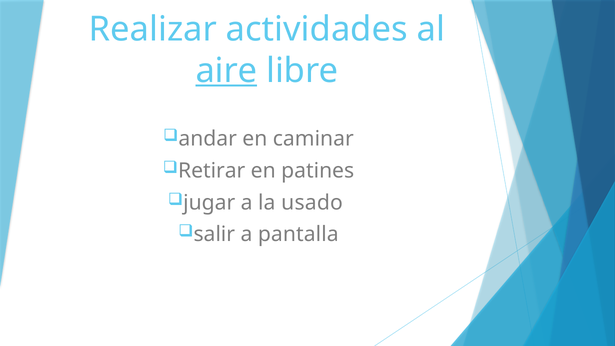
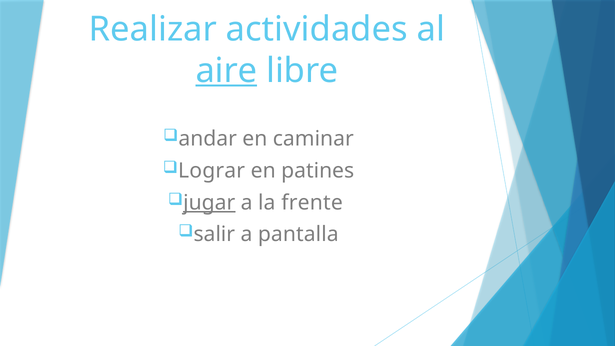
Retirar: Retirar -> Lograr (212, 171)
jugar underline: none -> present (209, 203)
usado: usado -> frente (312, 203)
